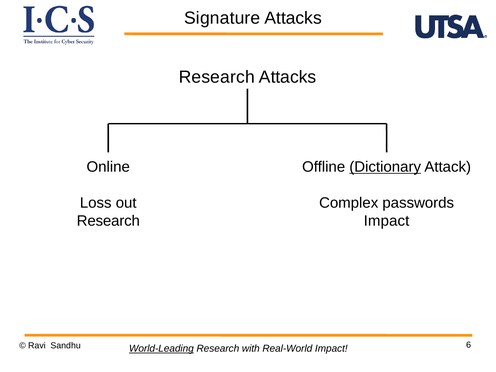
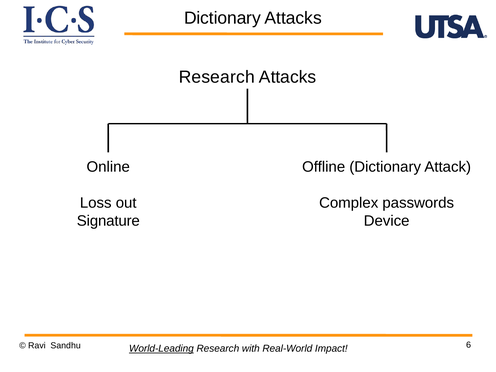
Signature: Signature -> Dictionary (222, 18)
Dictionary underline: present -> none (385, 167)
Research: Research -> Signature (108, 221)
Impact: Impact -> Device (387, 221)
